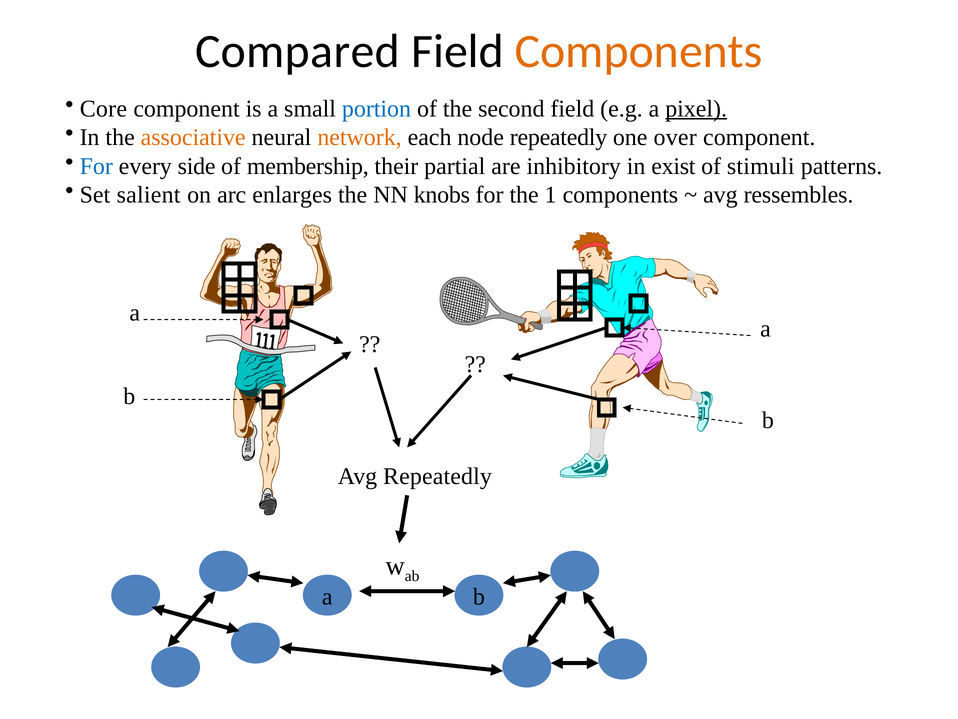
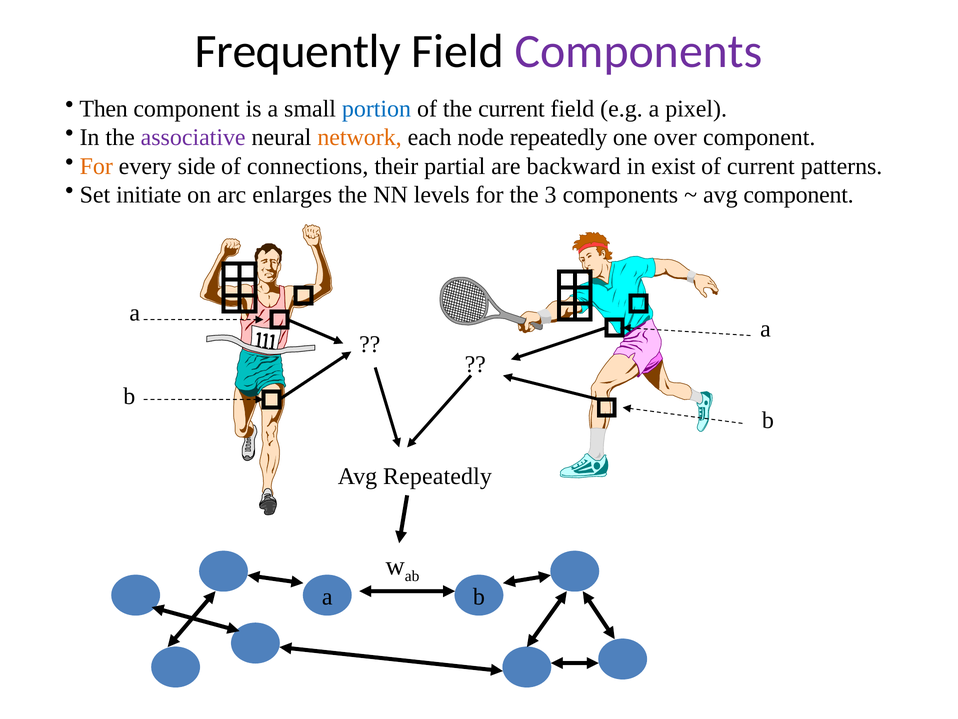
Compared: Compared -> Frequently (298, 51)
Components colour: orange -> purple (639, 51)
Core: Core -> Then (104, 109)
the second: second -> current (511, 109)
pixel underline: present -> none (696, 109)
associative colour: orange -> purple (193, 137)
For colour: blue -> orange (96, 166)
membership: membership -> connections (308, 166)
inhibitory: inhibitory -> backward (574, 166)
of stimuli: stimuli -> current (761, 166)
salient: salient -> initiate (149, 195)
knobs: knobs -> levels (442, 195)
1: 1 -> 3 (551, 195)
avg ressembles: ressembles -> component (799, 195)
